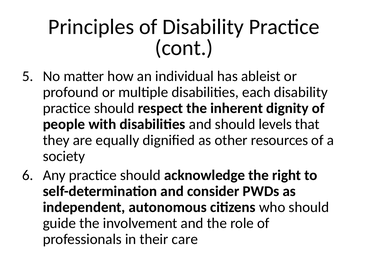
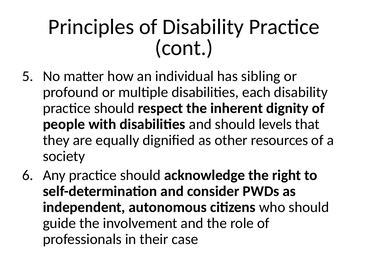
ableist: ableist -> sibling (261, 76)
care: care -> case (185, 239)
